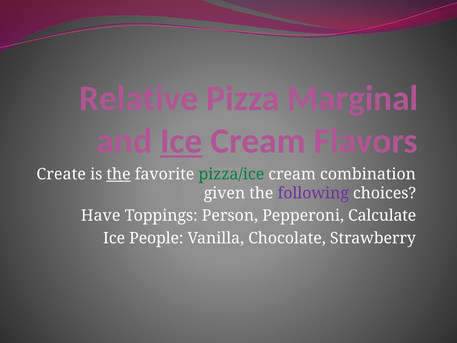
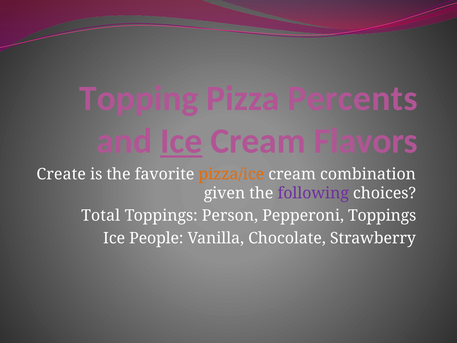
Relative: Relative -> Topping (139, 98)
Marginal: Marginal -> Percents (352, 98)
the underline: present -> none (119, 174)
pizza/ice colour: green -> orange (231, 174)
Have: Have -> Total (101, 216)
Pepperoni Calculate: Calculate -> Toppings (382, 216)
